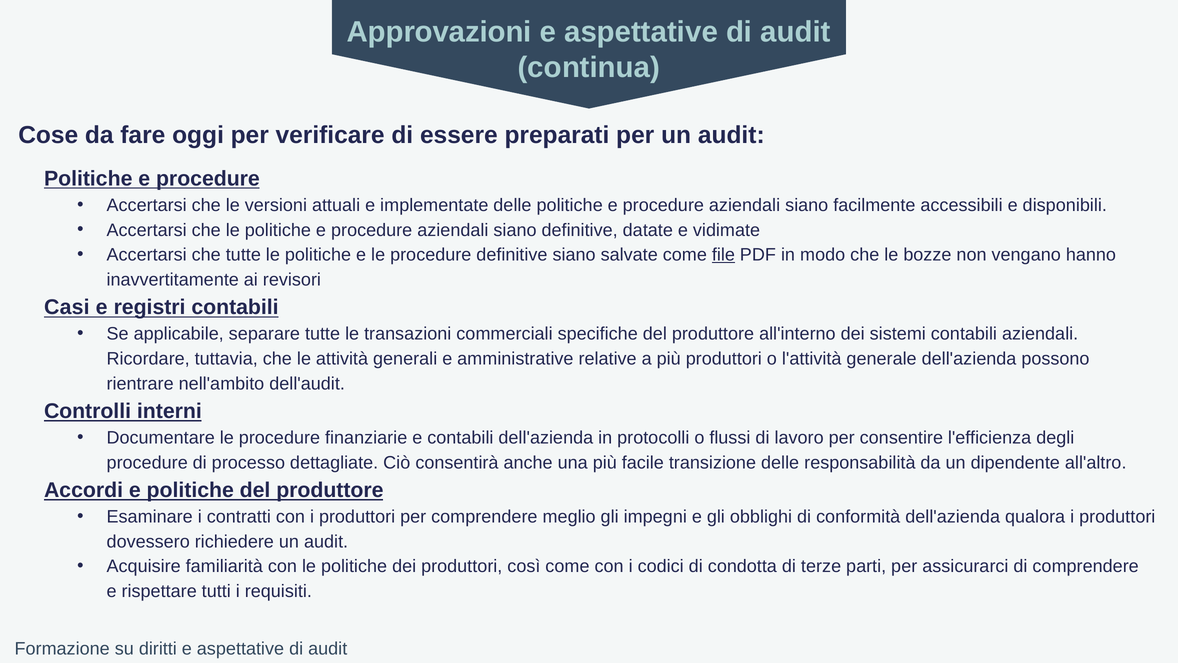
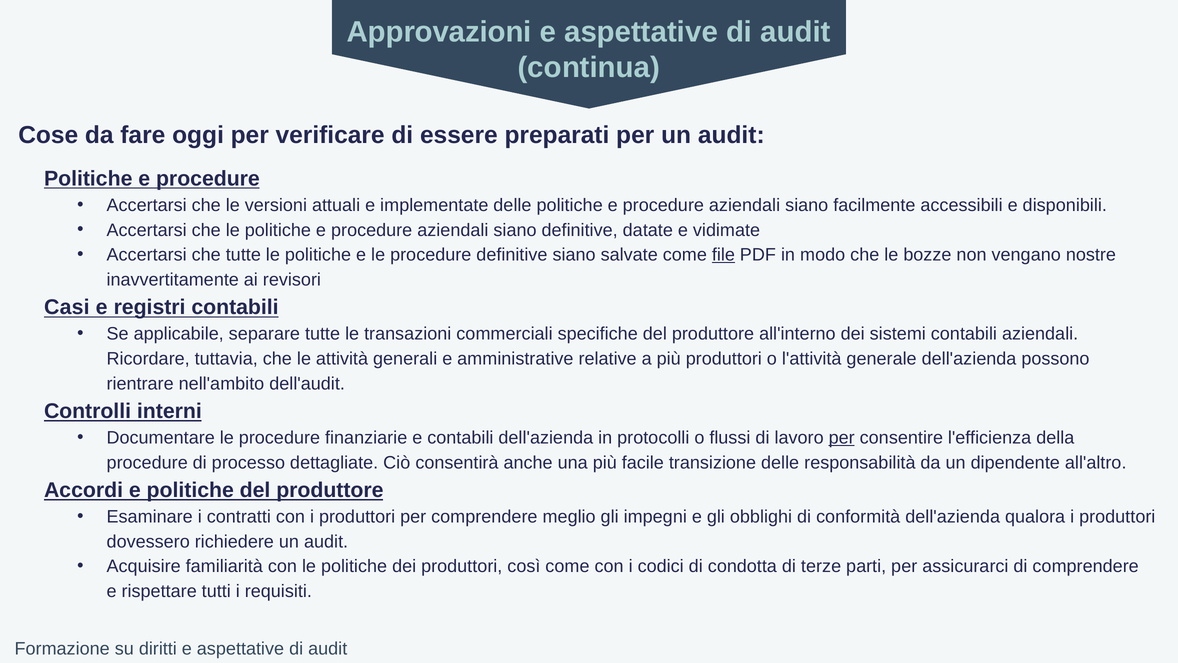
hanno: hanno -> nostre (1091, 255)
per underline: none -> present (842, 438)
degli: degli -> della (1055, 438)
